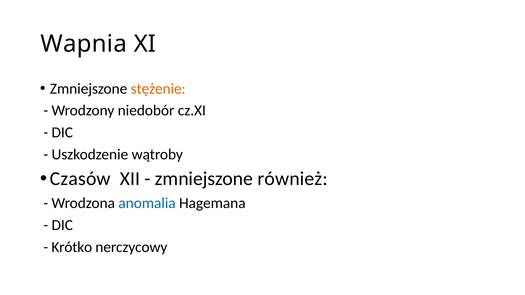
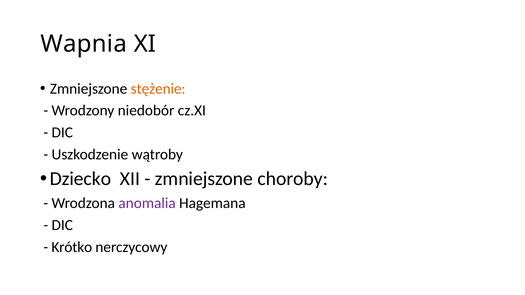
Czasów: Czasów -> Dziecko (80, 179)
również: również -> choroby (293, 179)
anomalia colour: blue -> purple (147, 203)
